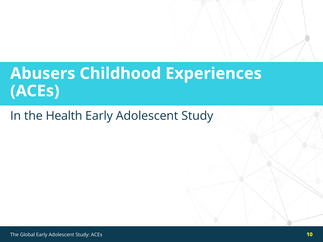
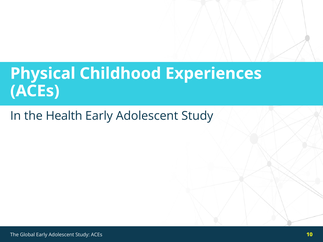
Abusers: Abusers -> Physical (43, 74)
